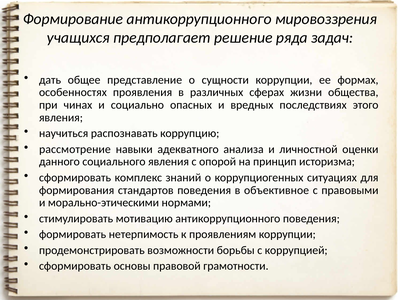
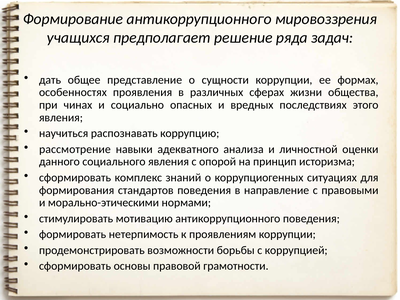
объективное: объективное -> направление (277, 190)
